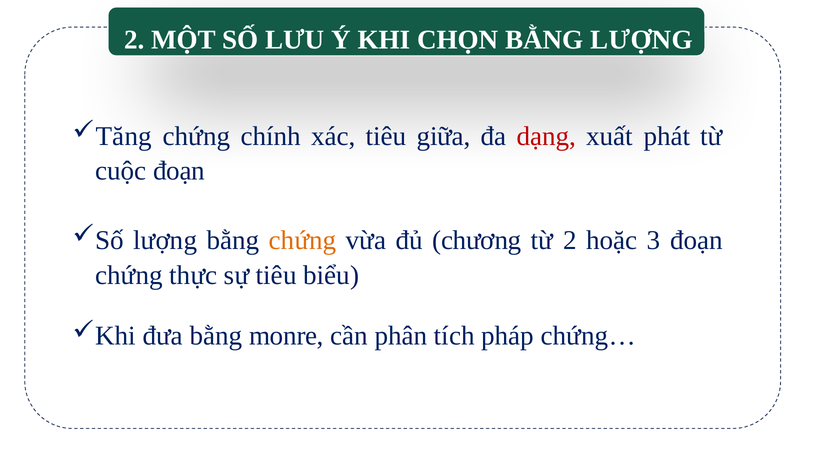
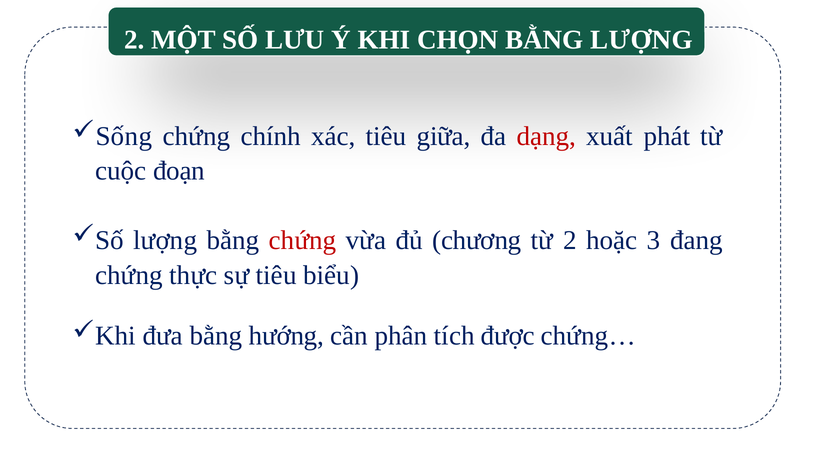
Tăng: Tăng -> Sống (124, 136)
chứng colour: orange -> red (303, 241)
3 đoạn: đoạn -> đang (696, 241)
monre: monre -> hướng (286, 336)
pháp: pháp -> được (508, 336)
